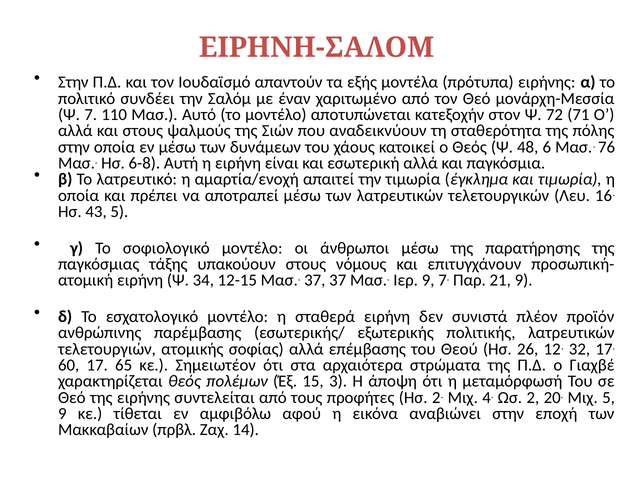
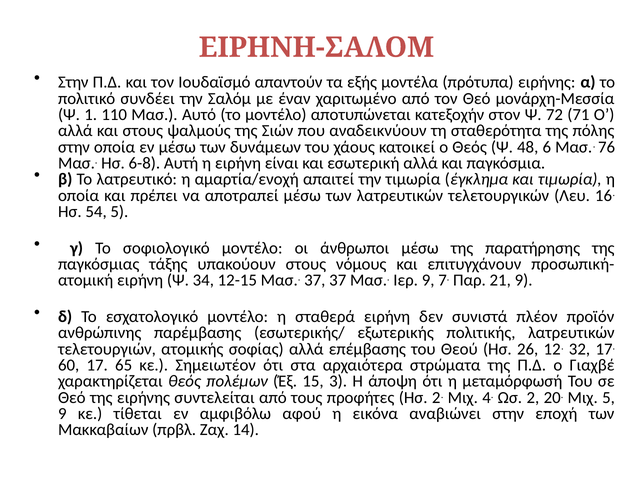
Ψ 7: 7 -> 1 (91, 115)
43: 43 -> 54 (96, 212)
